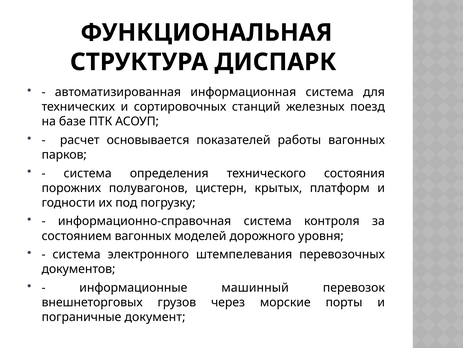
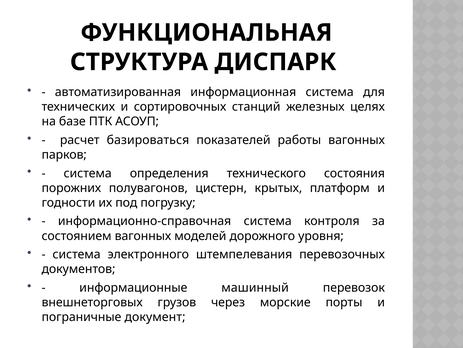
поезд: поезд -> целях (367, 107)
основывается: основывается -> базироваться (148, 140)
